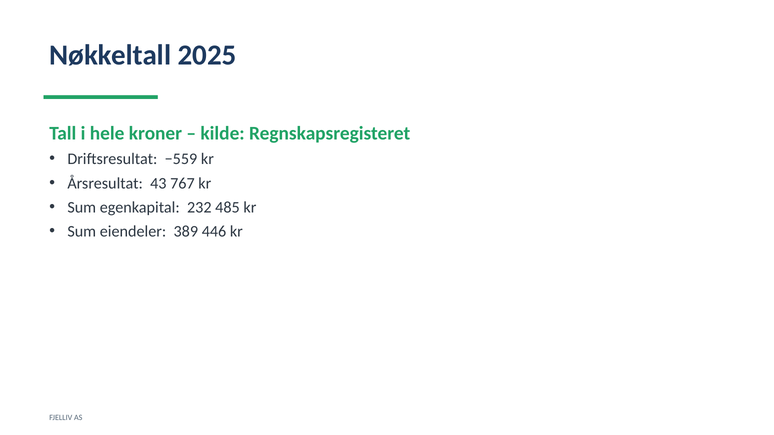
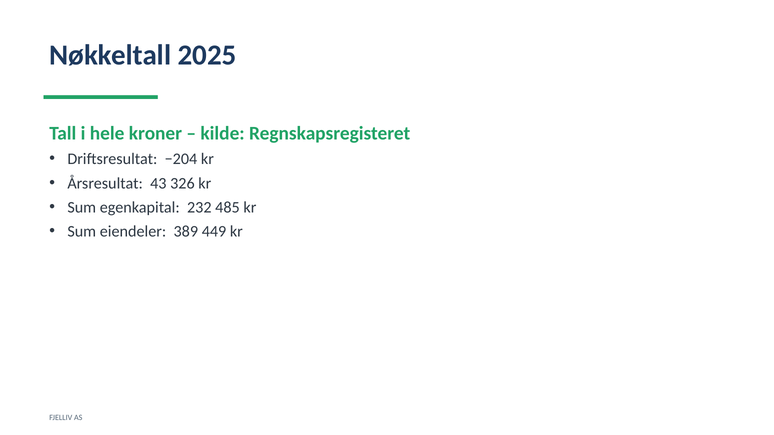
−559: −559 -> −204 (181, 159)
767: 767 -> 326 (182, 183)
446: 446 -> 449 (214, 232)
